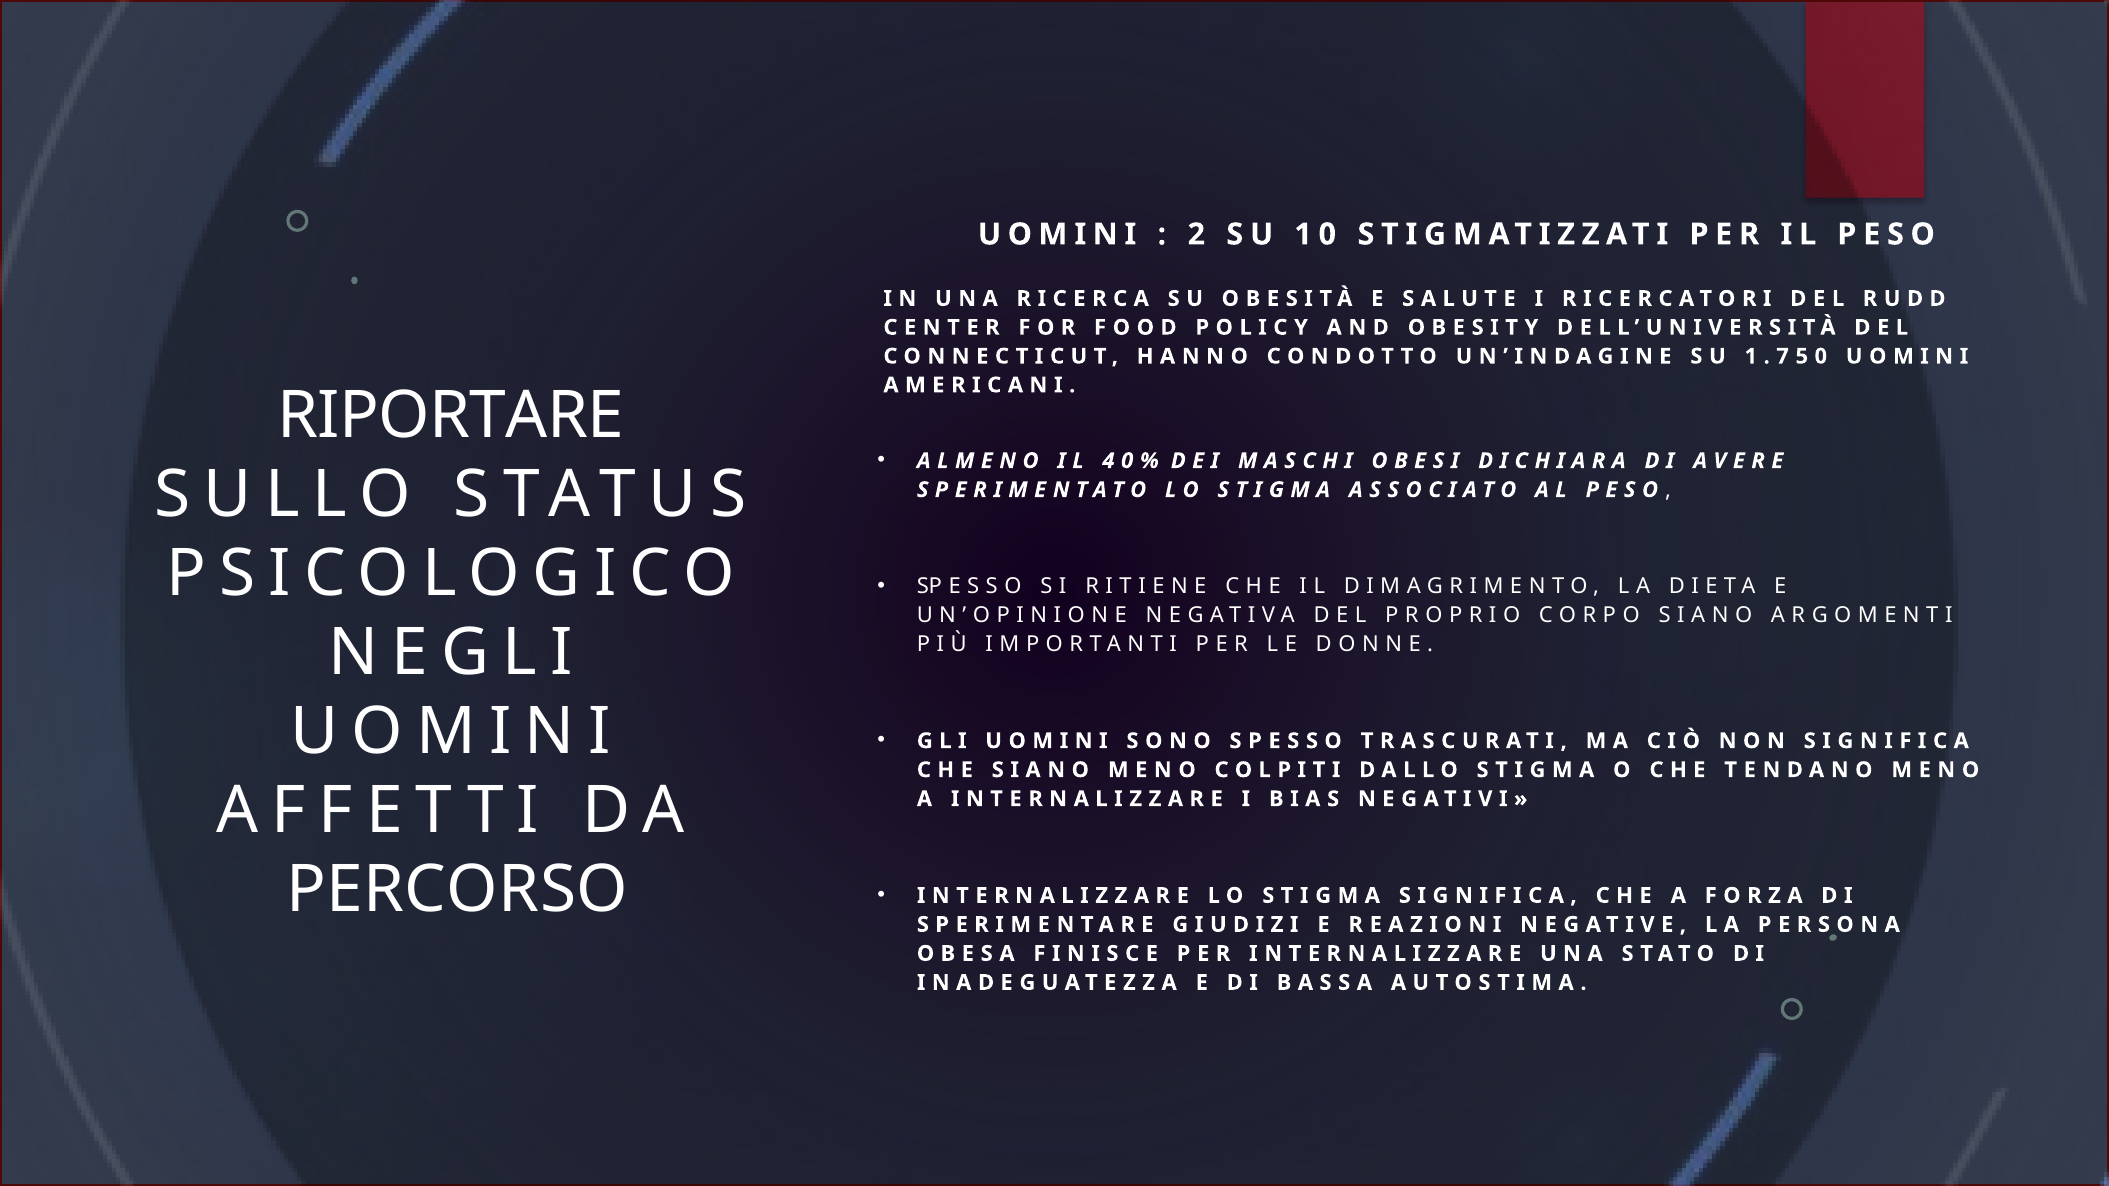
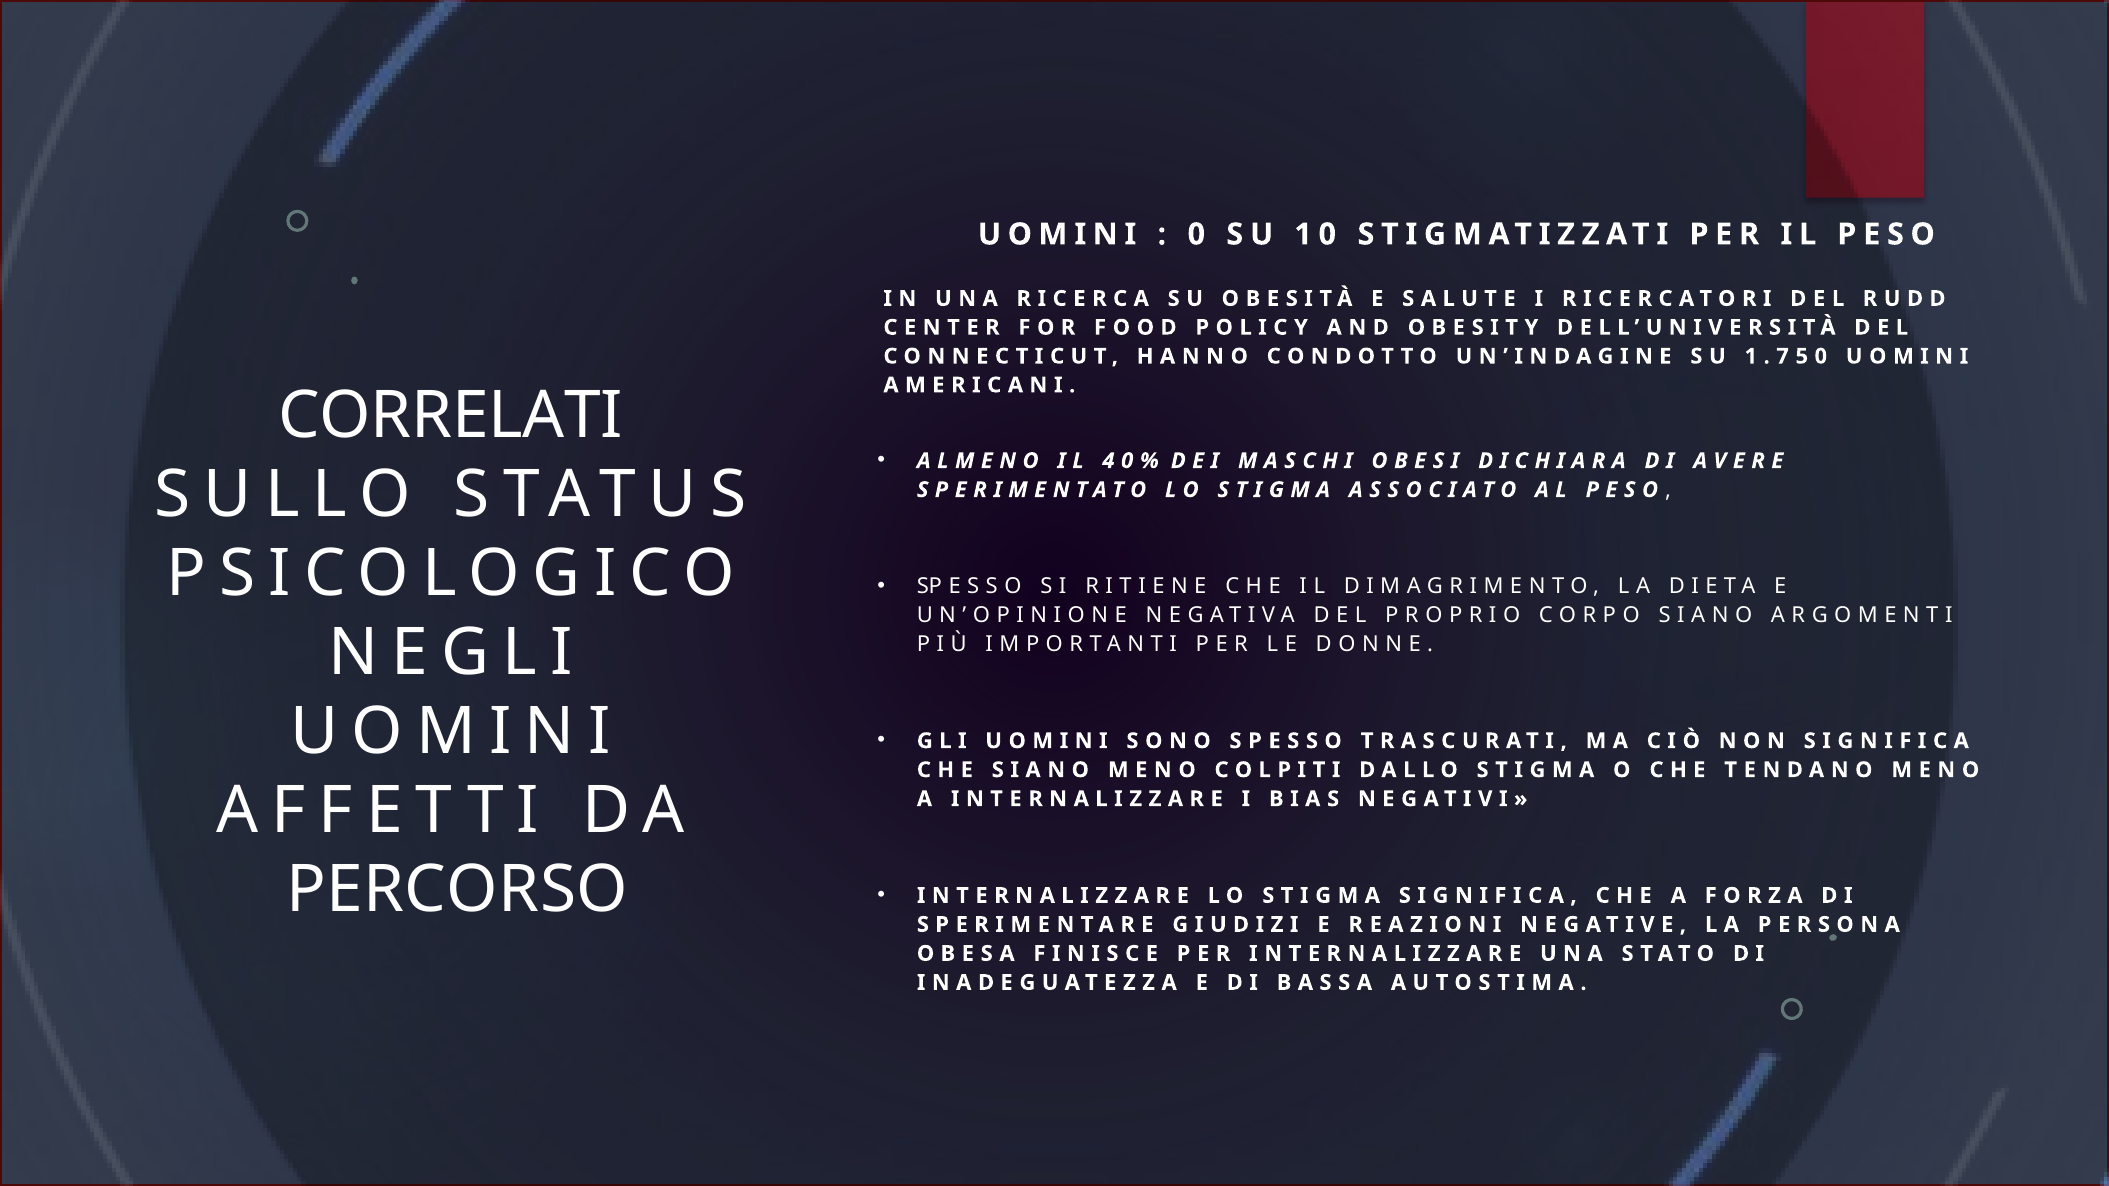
2: 2 -> 0 (1196, 234)
RIPORTARE: RIPORTARE -> CORRELATI (451, 416)
